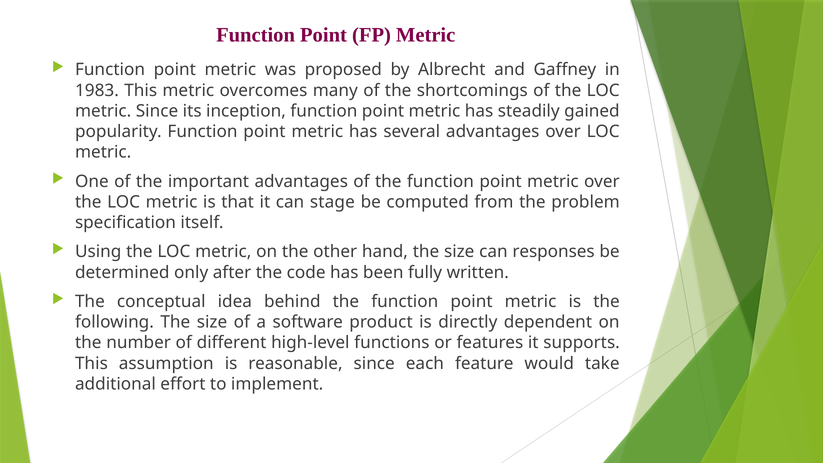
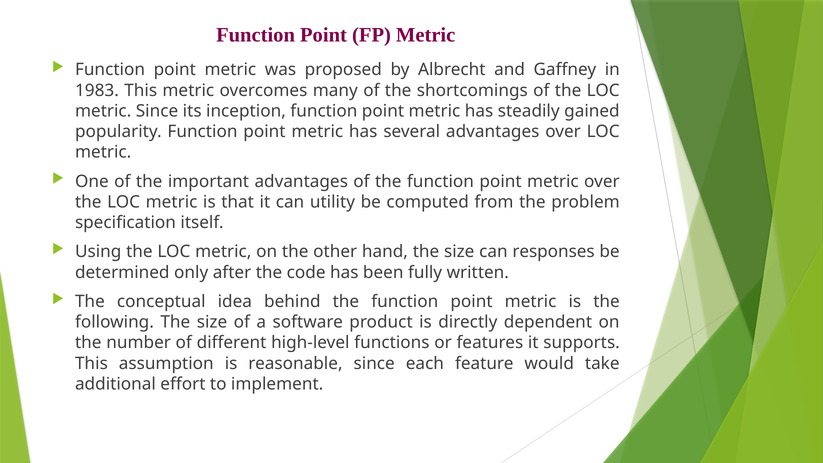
stage: stage -> utility (332, 202)
